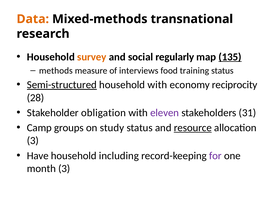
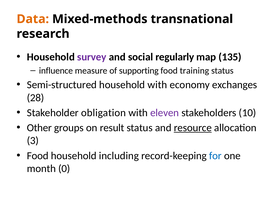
survey colour: orange -> purple (92, 57)
135 underline: present -> none (230, 57)
methods: methods -> influence (56, 71)
interviews: interviews -> supporting (139, 71)
Semi-structured underline: present -> none (62, 85)
reciprocity: reciprocity -> exchanges (235, 85)
31: 31 -> 10 (247, 113)
Camp: Camp -> Other (39, 128)
study: study -> result (112, 128)
Have: Have -> Food (38, 156)
for colour: purple -> blue (215, 156)
month 3: 3 -> 0 (64, 169)
